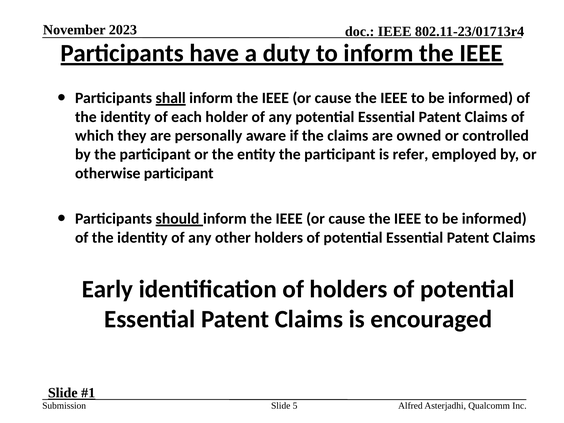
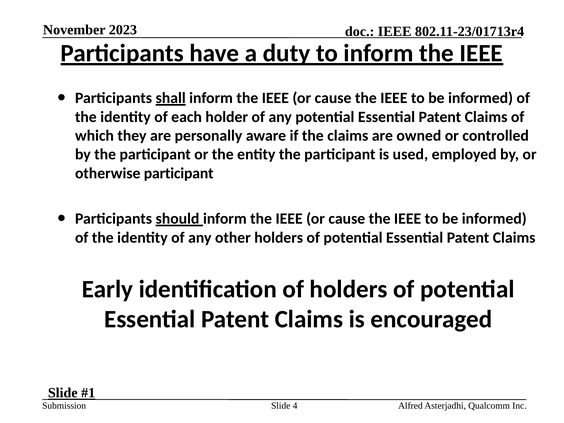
refer: refer -> used (410, 154)
5: 5 -> 4 (295, 406)
